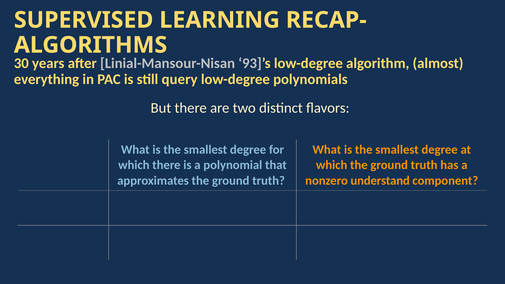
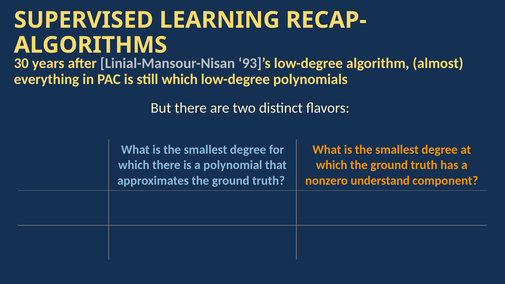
still query: query -> which (180, 79)
